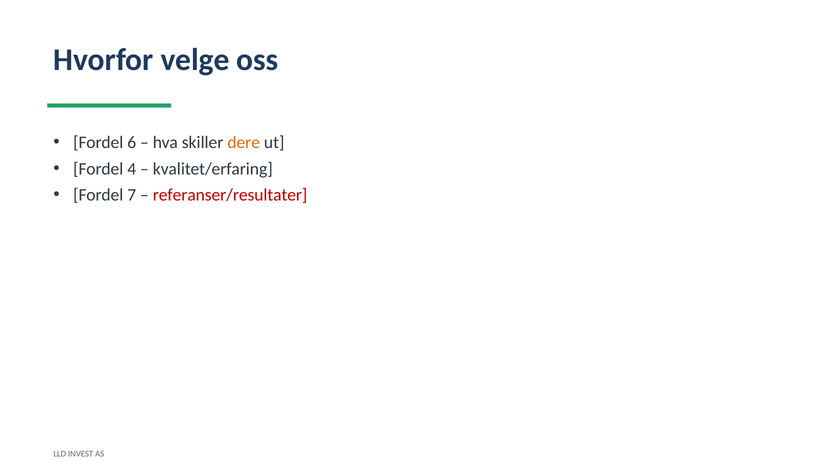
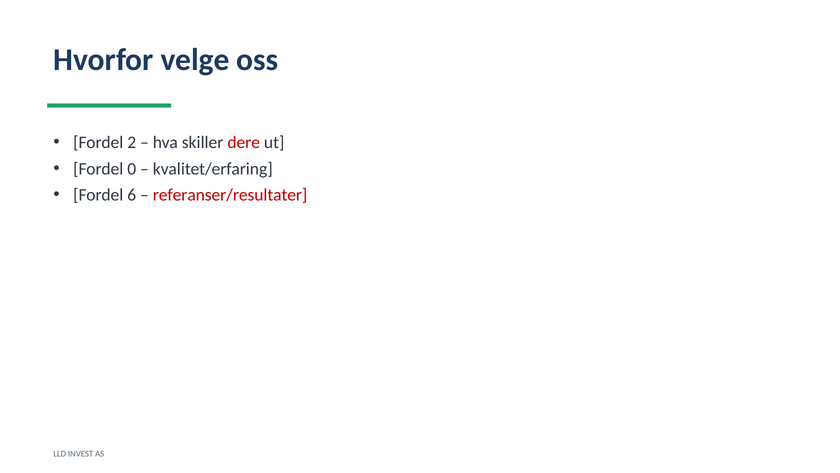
6: 6 -> 2 (132, 142)
dere colour: orange -> red (244, 142)
4: 4 -> 0 (132, 169)
7: 7 -> 6 (132, 195)
